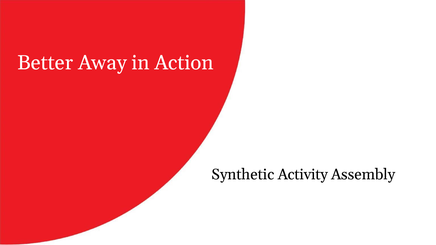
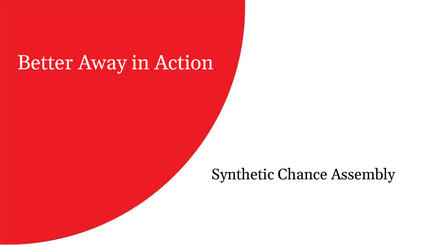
Activity: Activity -> Chance (303, 175)
